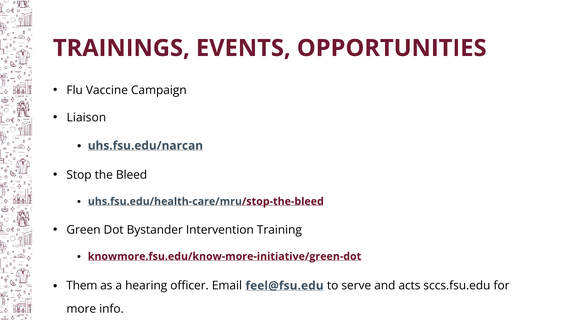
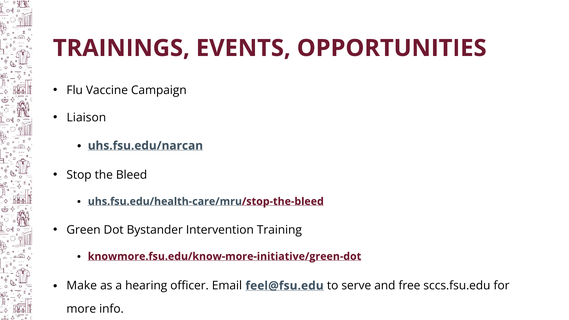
Them: Them -> Make (82, 286)
acts: acts -> free (409, 286)
